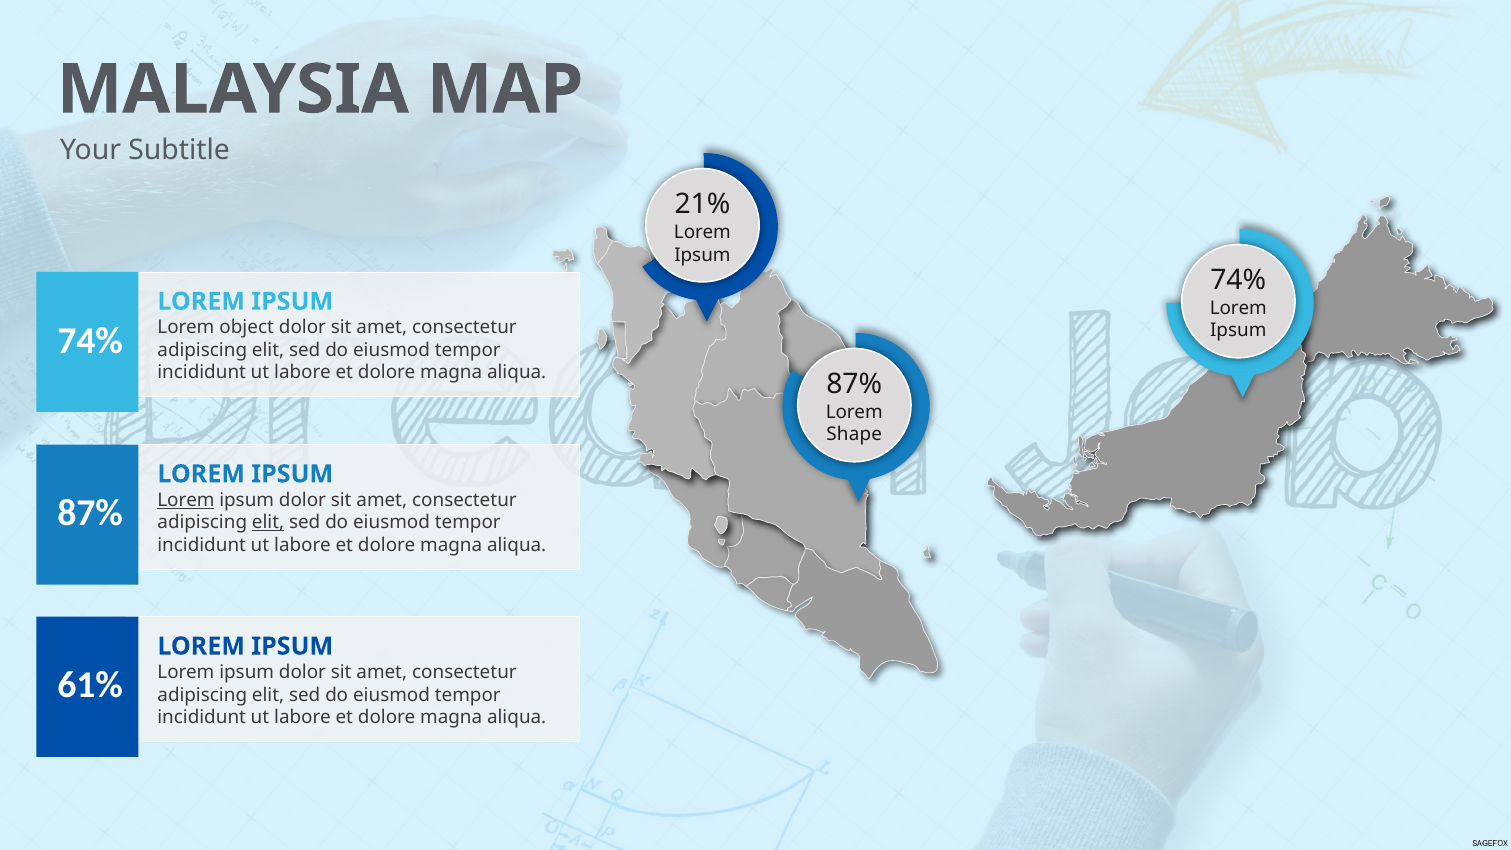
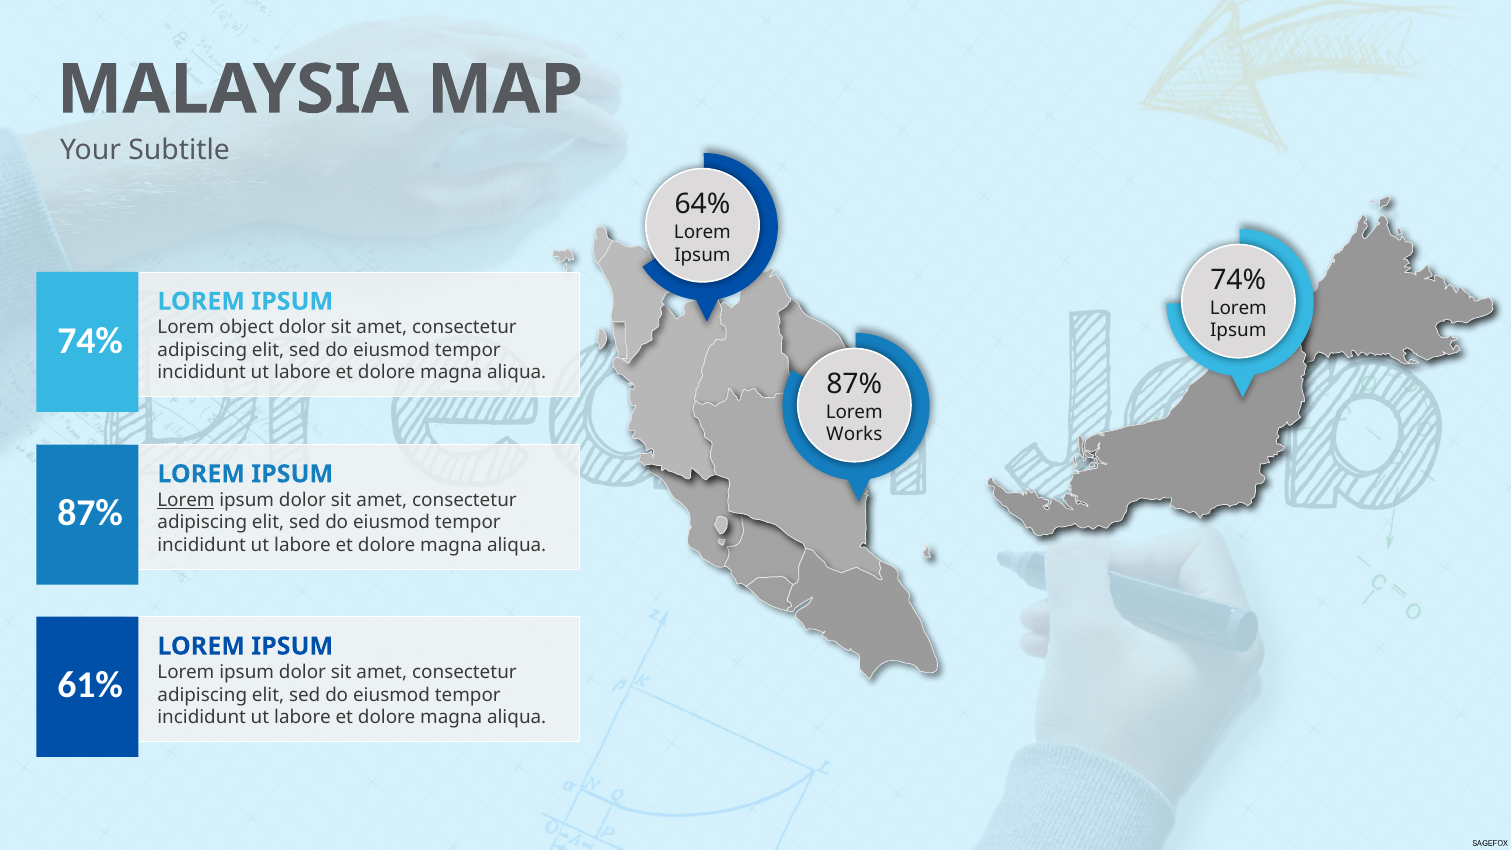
21%: 21% -> 64% (702, 204)
Shape: Shape -> Works (854, 435)
elit underline: present -> none (268, 523)
